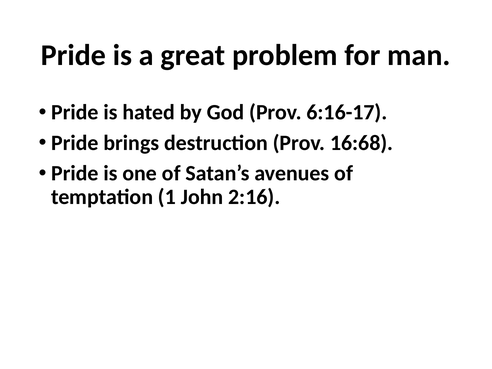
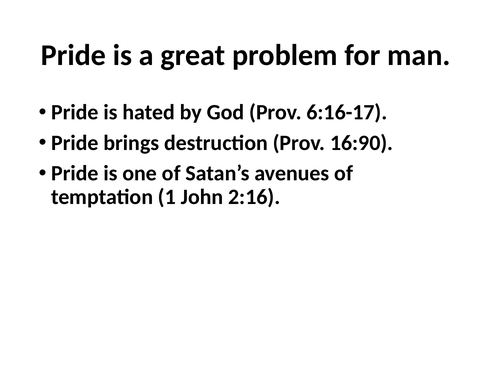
16:68: 16:68 -> 16:90 (362, 143)
